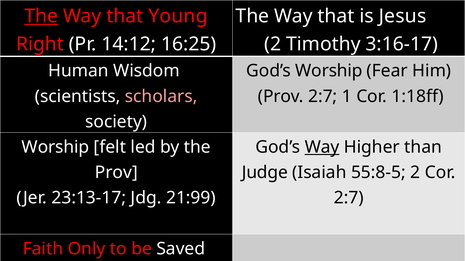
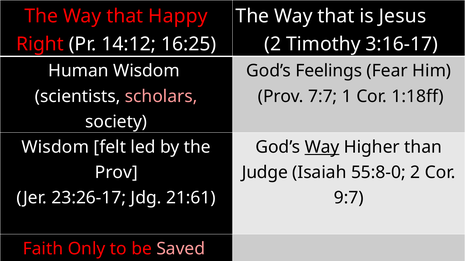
The underline: present -> none (41, 16)
Young: Young -> Happy (178, 16)
God’s Worship: Worship -> Feelings (329, 71)
Prov 2:7: 2:7 -> 7:7 (323, 96)
Worship: Worship -> Wisdom (55, 147)
55:8-5: 55:8-5 -> 55:8-0 (378, 173)
23:13-17: 23:13-17 -> 23:26-17 (89, 198)
21:99: 21:99 -> 21:61 (191, 198)
2:7: 2:7 -> 9:7 (349, 198)
Saved colour: white -> pink (181, 249)
